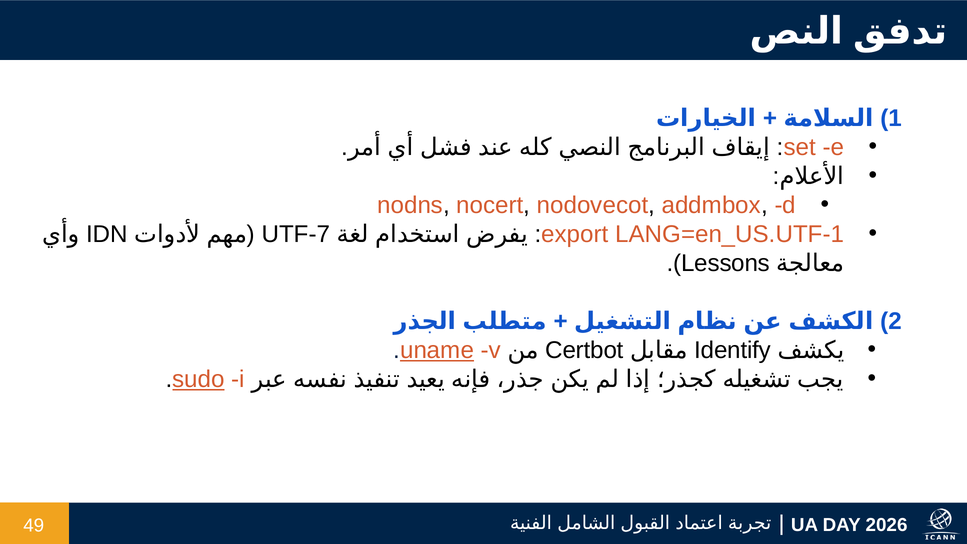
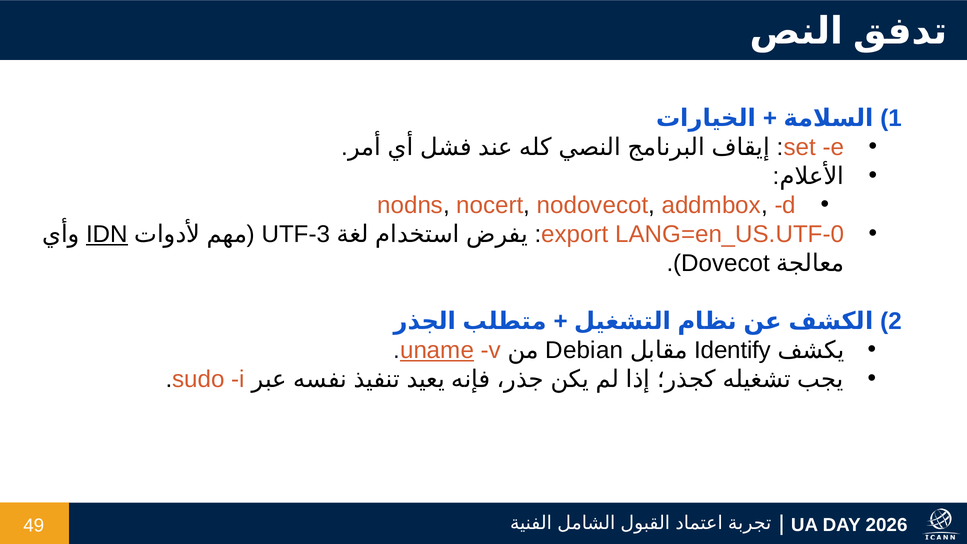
IDN underline: none -> present (107, 234)
UTF-7: UTF-7 -> UTF-3 (296, 234)
LANG=en_US.UTF-1: LANG=en_US.UTF-1 -> LANG=en_US.UTF-0 (730, 234)
Lessons: Lessons -> Dovecot (725, 263)
Certbot: Certbot -> Debian (584, 350)
sudo underline: present -> none (199, 379)
